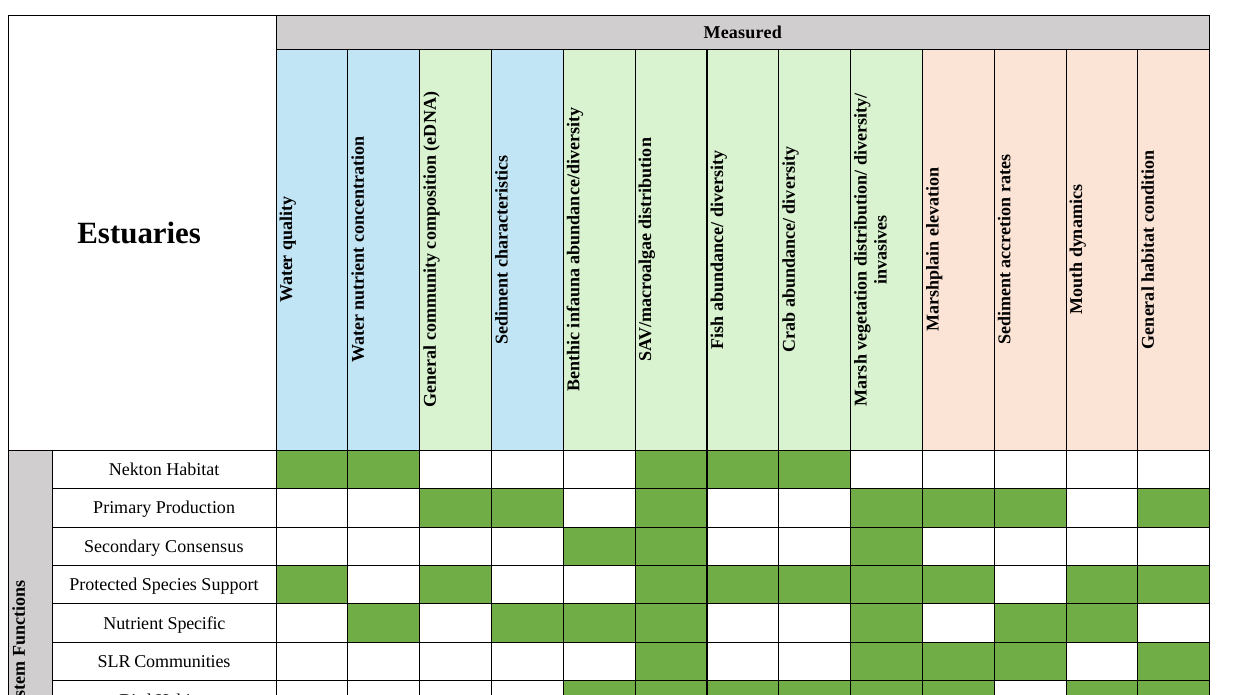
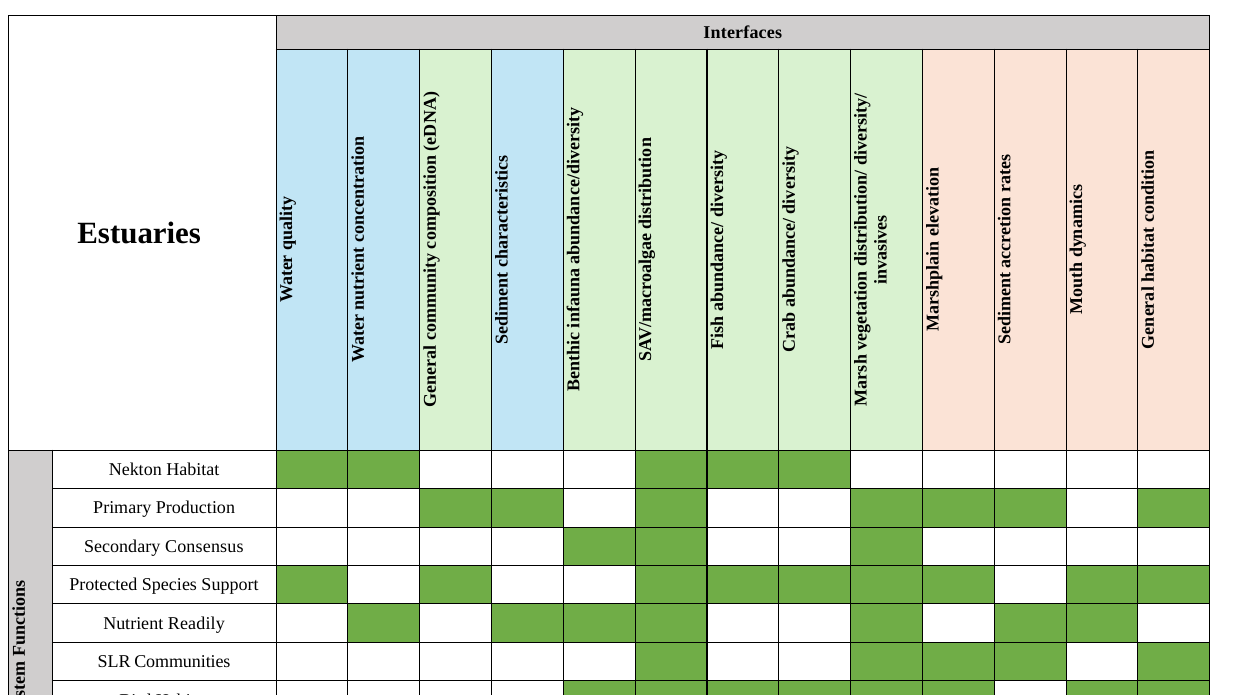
Measured: Measured -> Interfaces (743, 33)
Specific: Specific -> Readily (196, 623)
